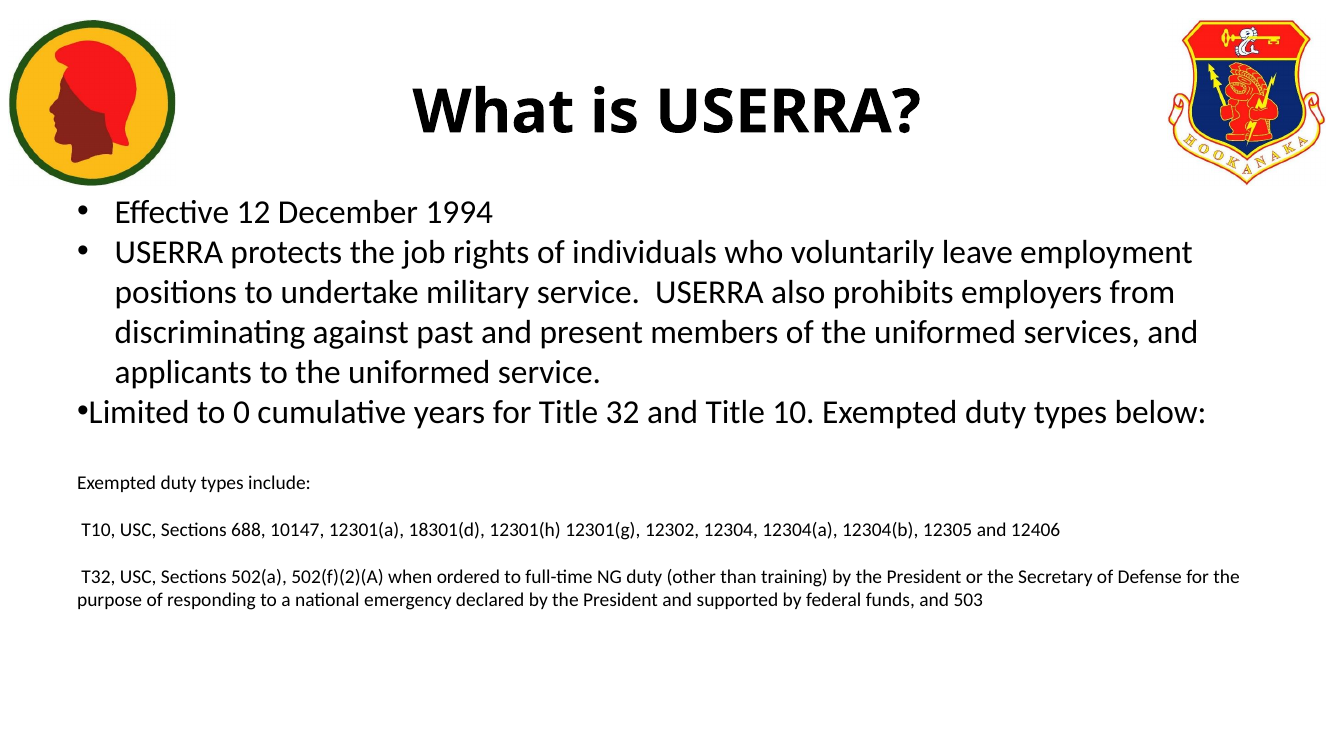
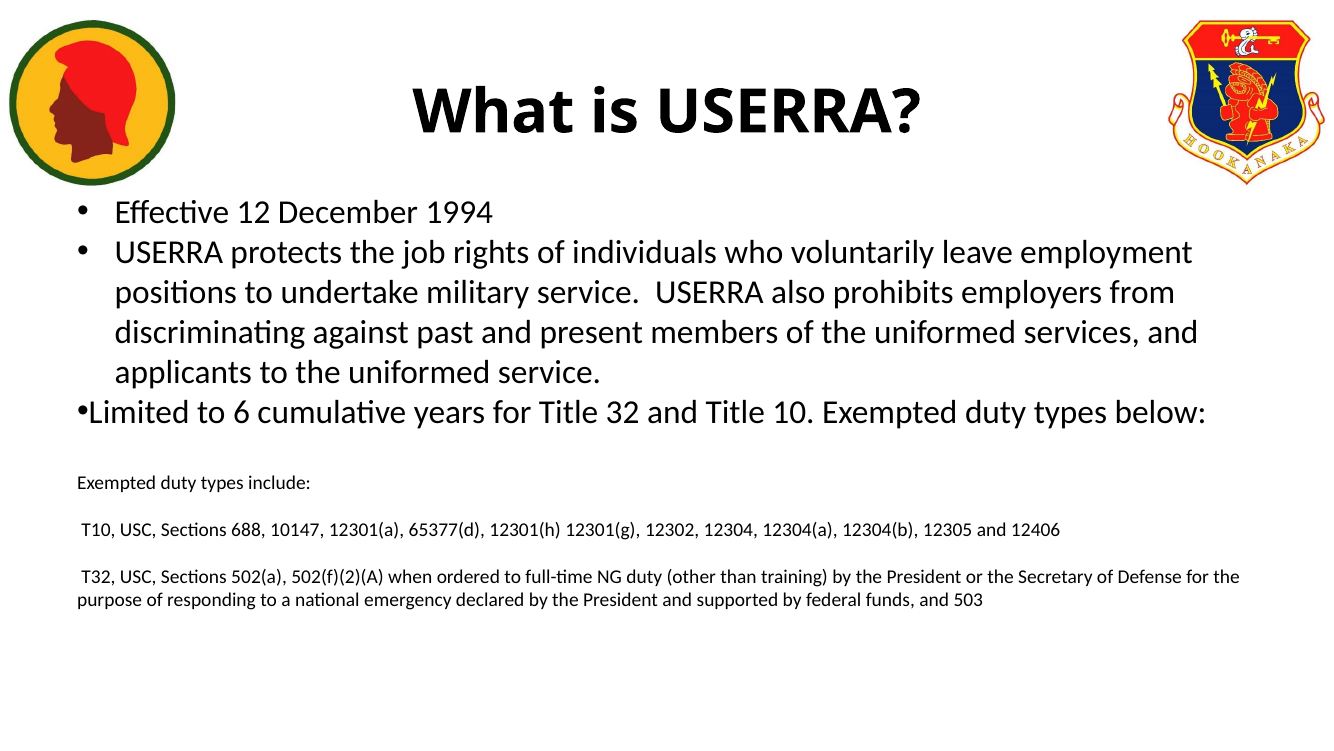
0: 0 -> 6 (241, 412)
18301(d: 18301(d -> 65377(d (447, 530)
